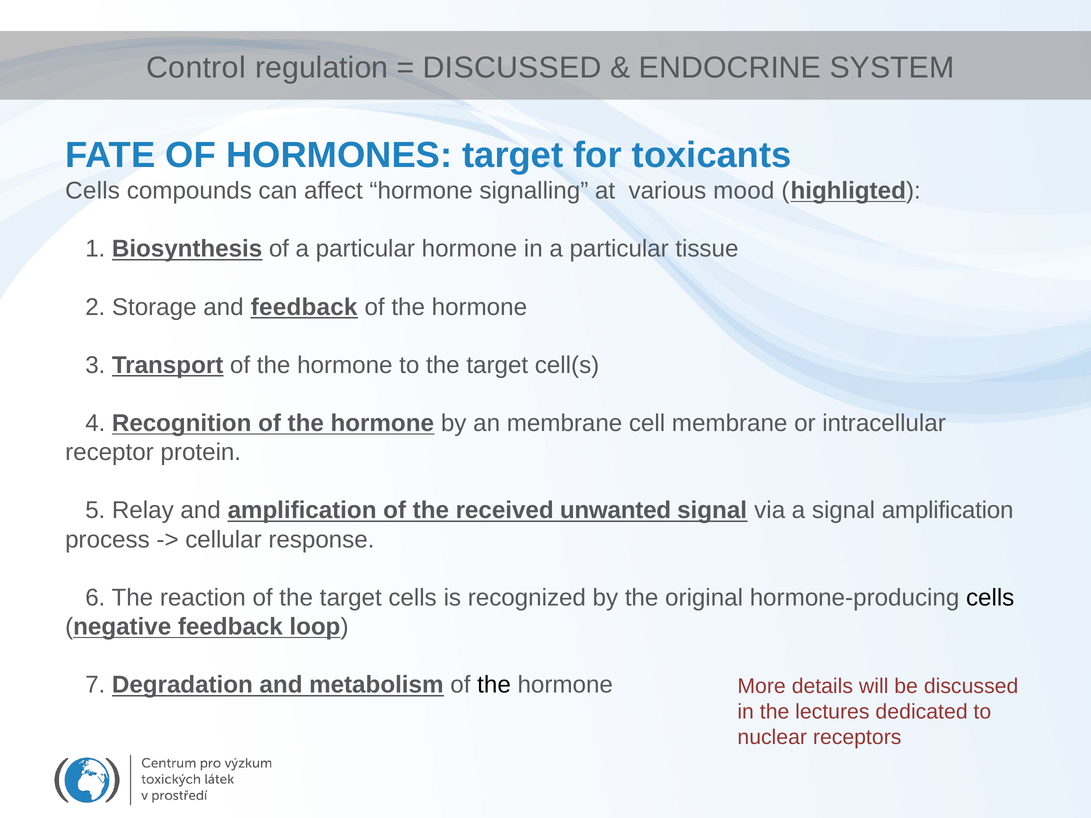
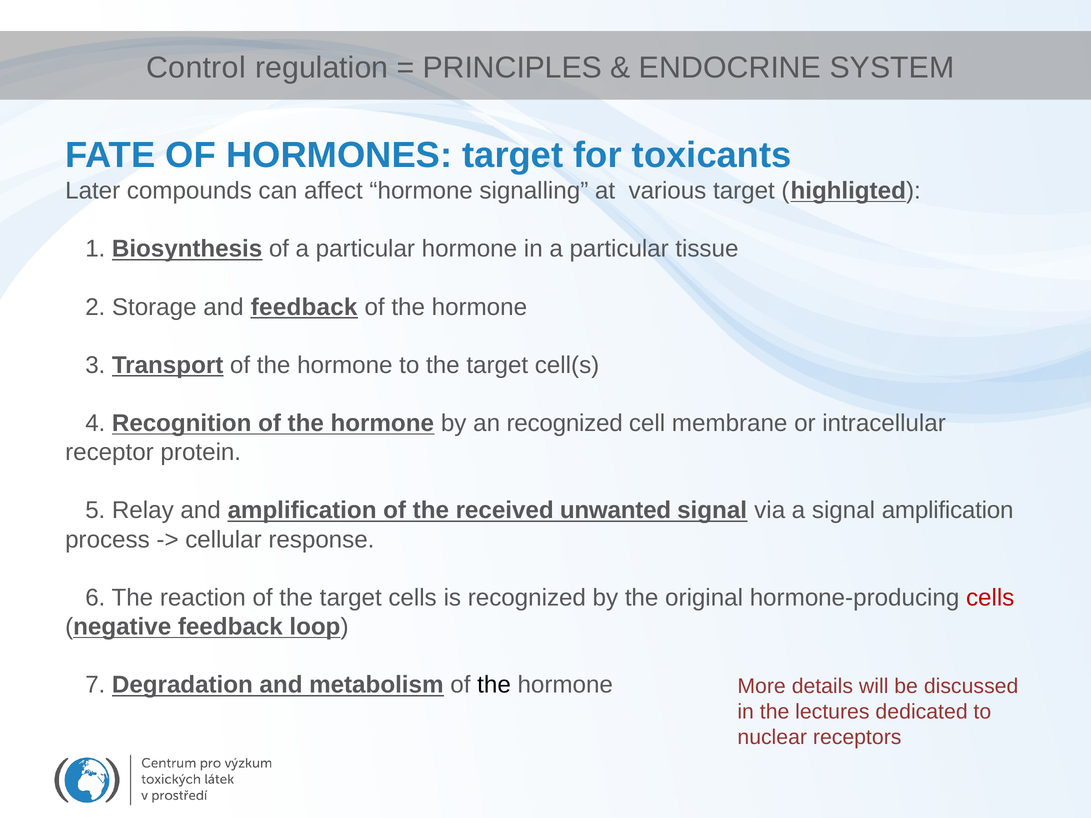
DISCUSSED: DISCUSSED -> PRINCIPLES (512, 68)
Cells: Cells -> Later (93, 191)
various mood: mood -> target (744, 191)
an membrane: membrane -> recognized (565, 423)
cells colour: black -> red (990, 598)
